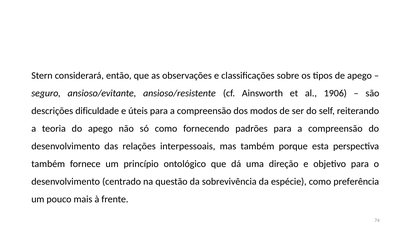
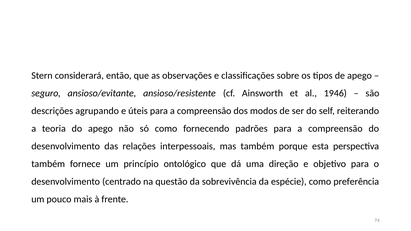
1906: 1906 -> 1946 (335, 93)
dificuldade: dificuldade -> agrupando (97, 111)
